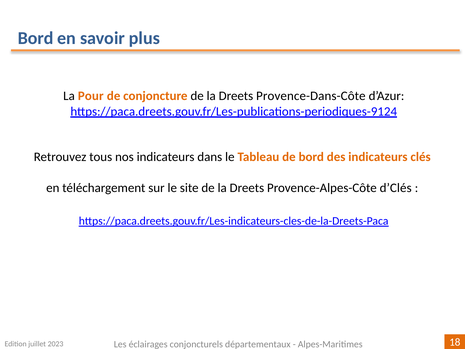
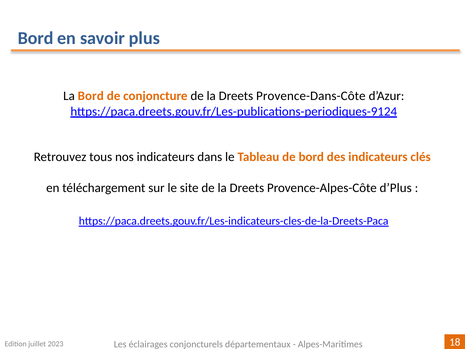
La Pour: Pour -> Bord (91, 96)
d’Clés: d’Clés -> d’Plus (396, 188)
